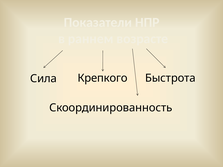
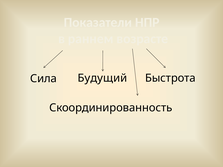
Крепкого: Крепкого -> Будущий (102, 78)
